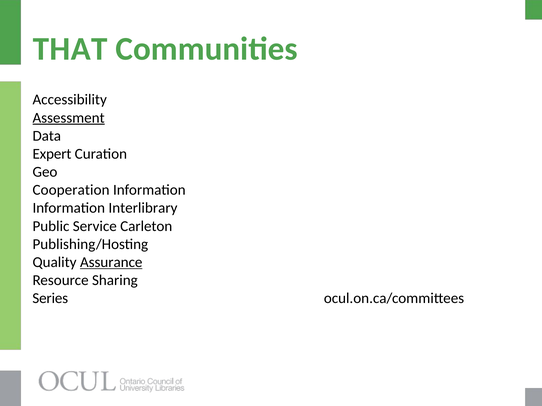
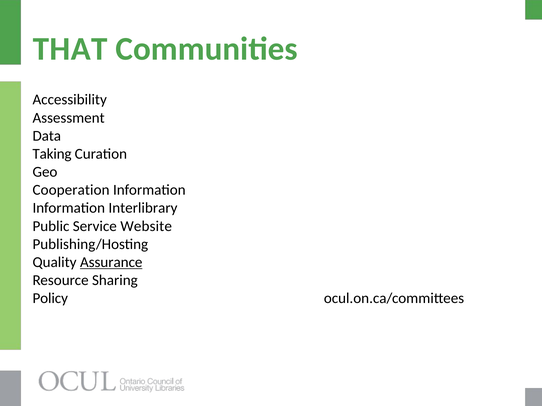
Assessment underline: present -> none (69, 118)
Expert: Expert -> Taking (52, 154)
Carleton: Carleton -> Website (146, 226)
Series: Series -> Policy (50, 299)
